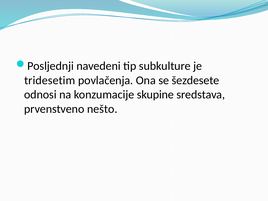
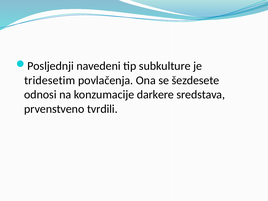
skupine: skupine -> darkere (155, 95)
nešto: nešto -> tvrdili (102, 109)
